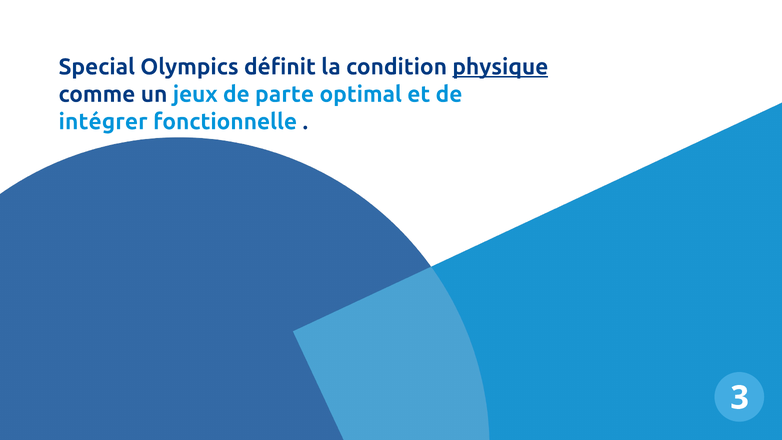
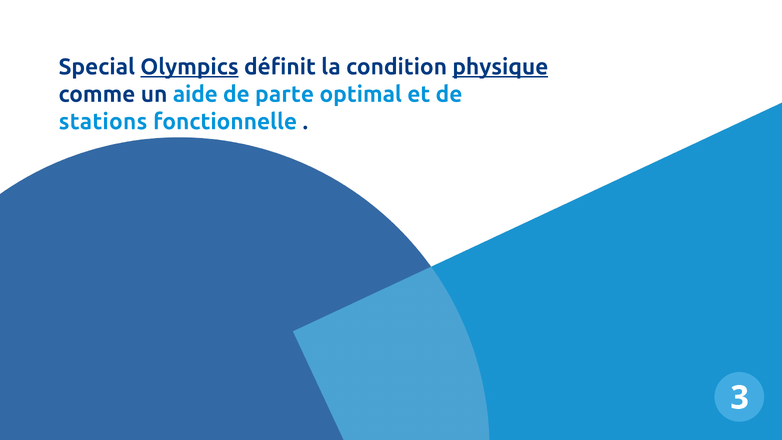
Olympics underline: none -> present (189, 67)
jeux: jeux -> aide (195, 94)
intégrer: intégrer -> stations (103, 122)
